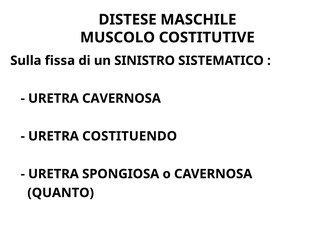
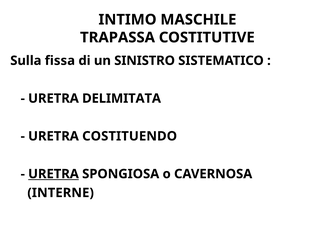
DISTESE: DISTESE -> INTIMO (128, 20)
MUSCOLO: MUSCOLO -> TRAPASSA (118, 38)
URETRA CAVERNOSA: CAVERNOSA -> DELIMITATA (122, 98)
URETRA underline: none -> present (53, 174)
QUANTO: QUANTO -> INTERNE (61, 193)
